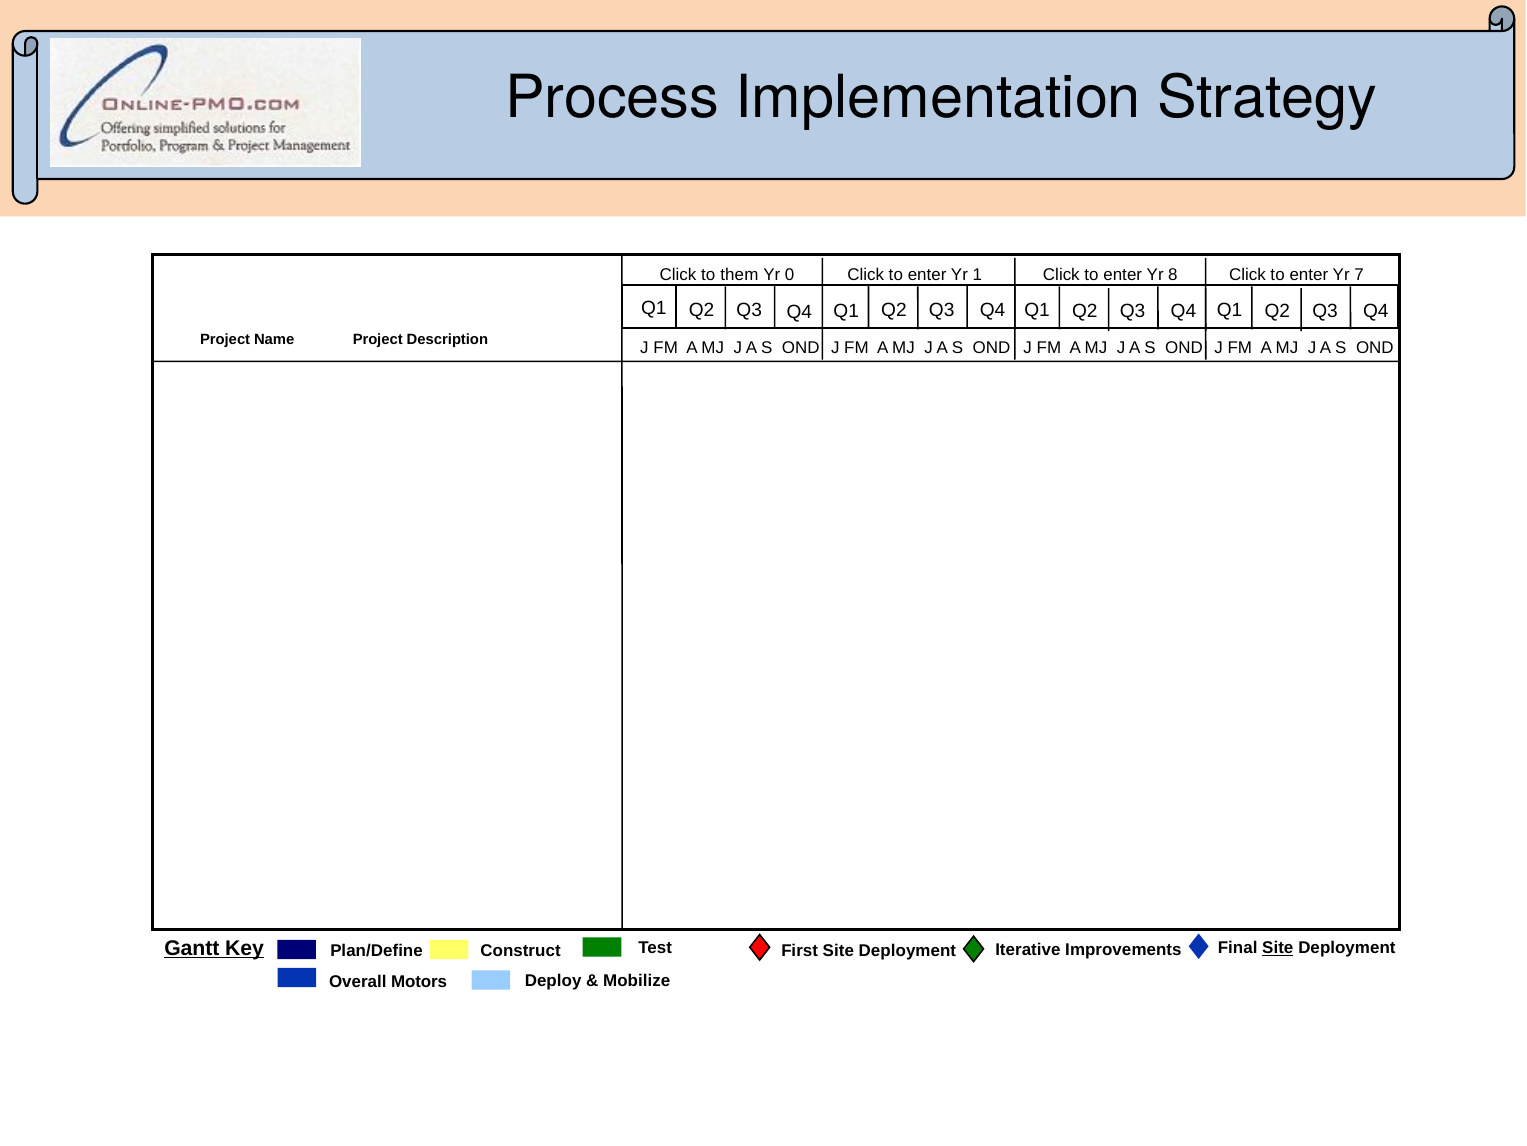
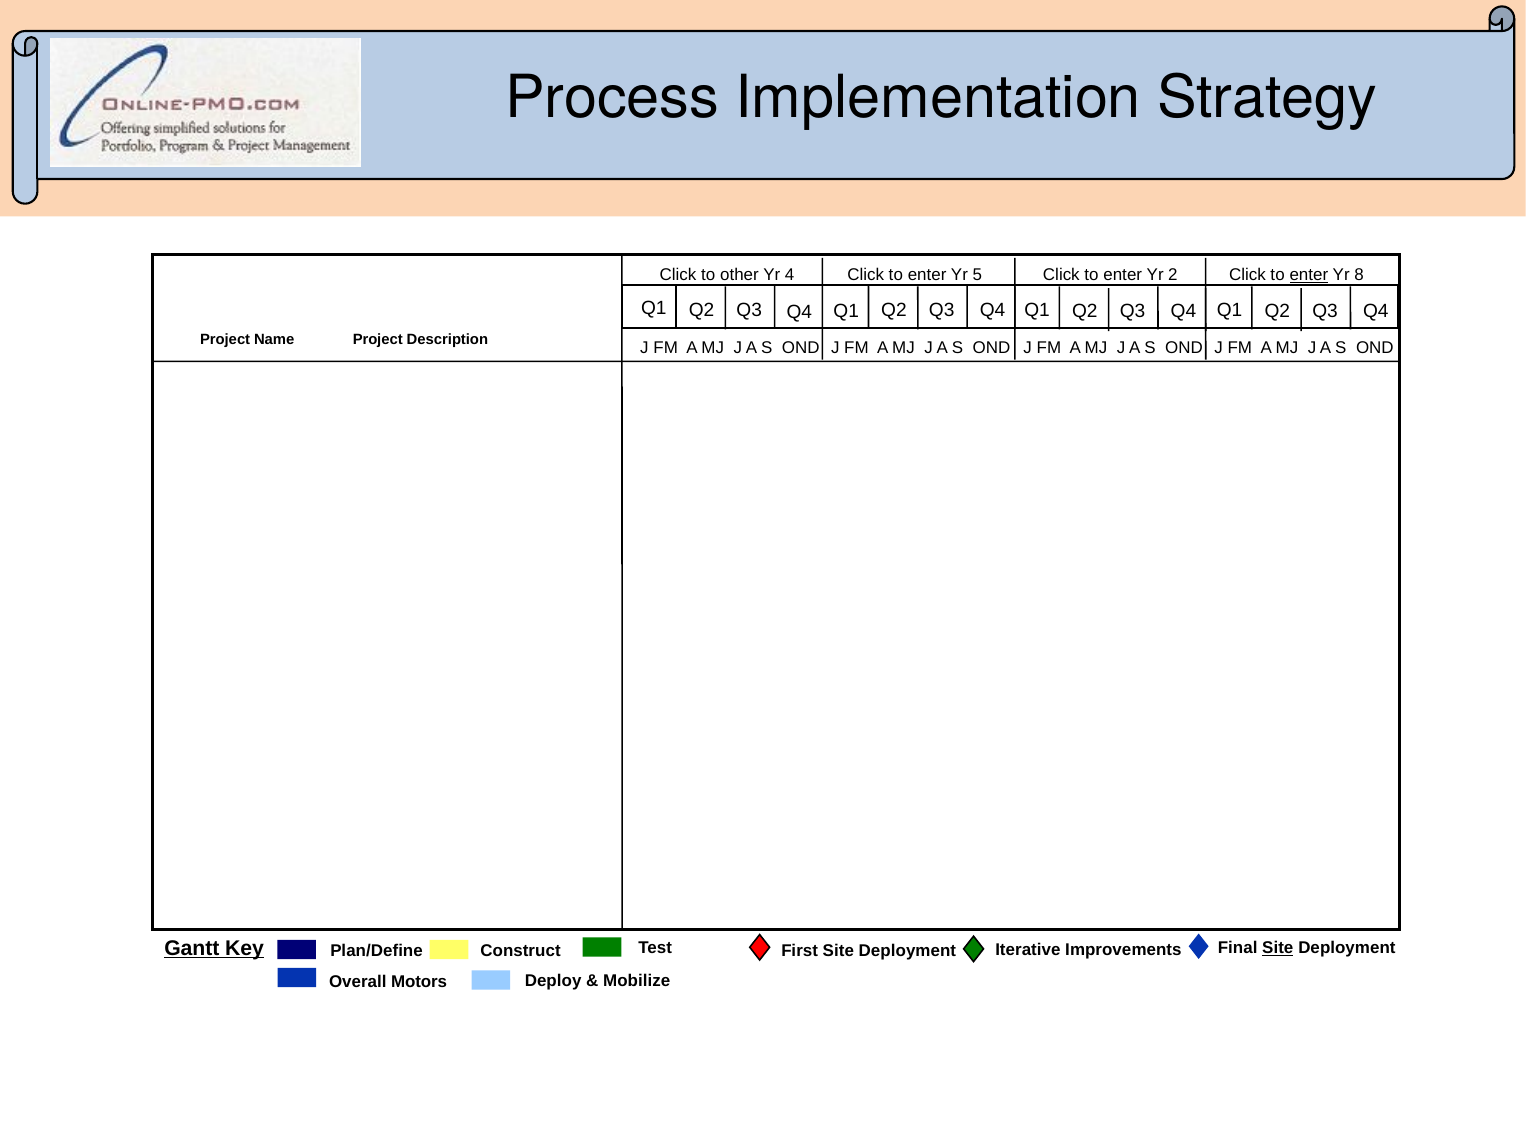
them: them -> other (739, 275)
0: 0 -> 4 (790, 275)
1: 1 -> 5 (977, 275)
8: 8 -> 2 (1173, 275)
enter underline: none -> present (1309, 275)
7: 7 -> 8 (1359, 275)
